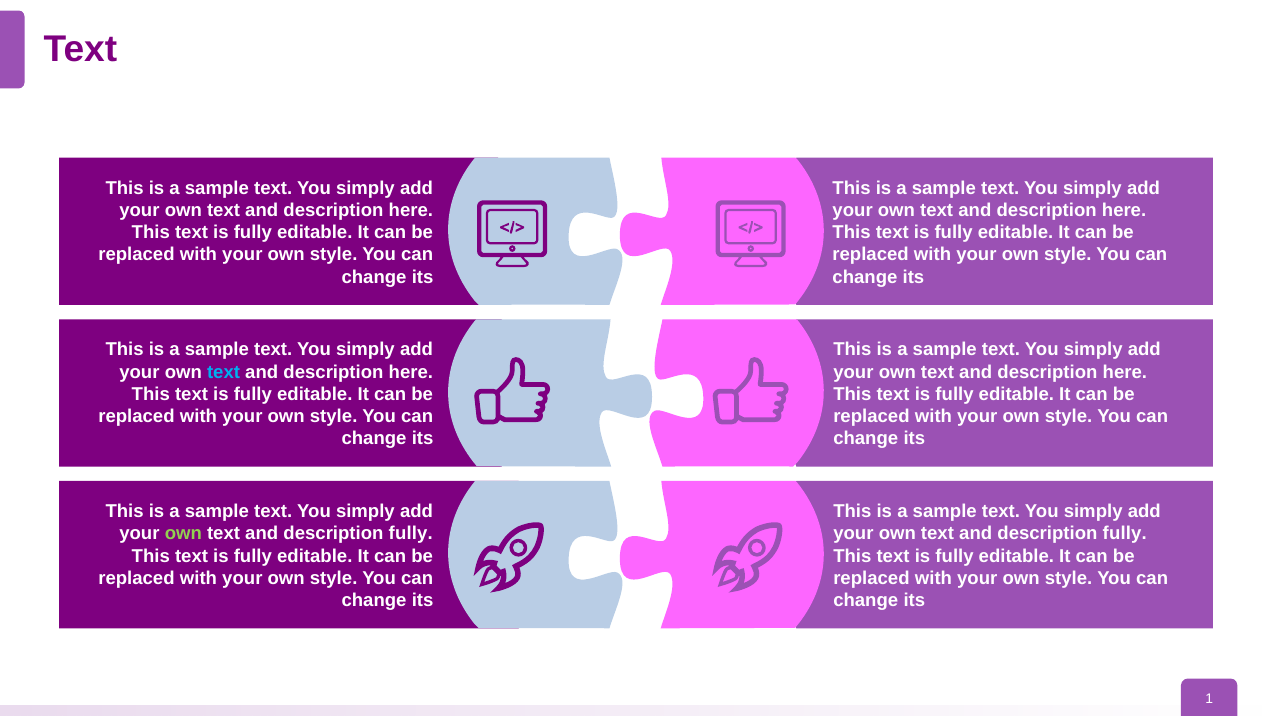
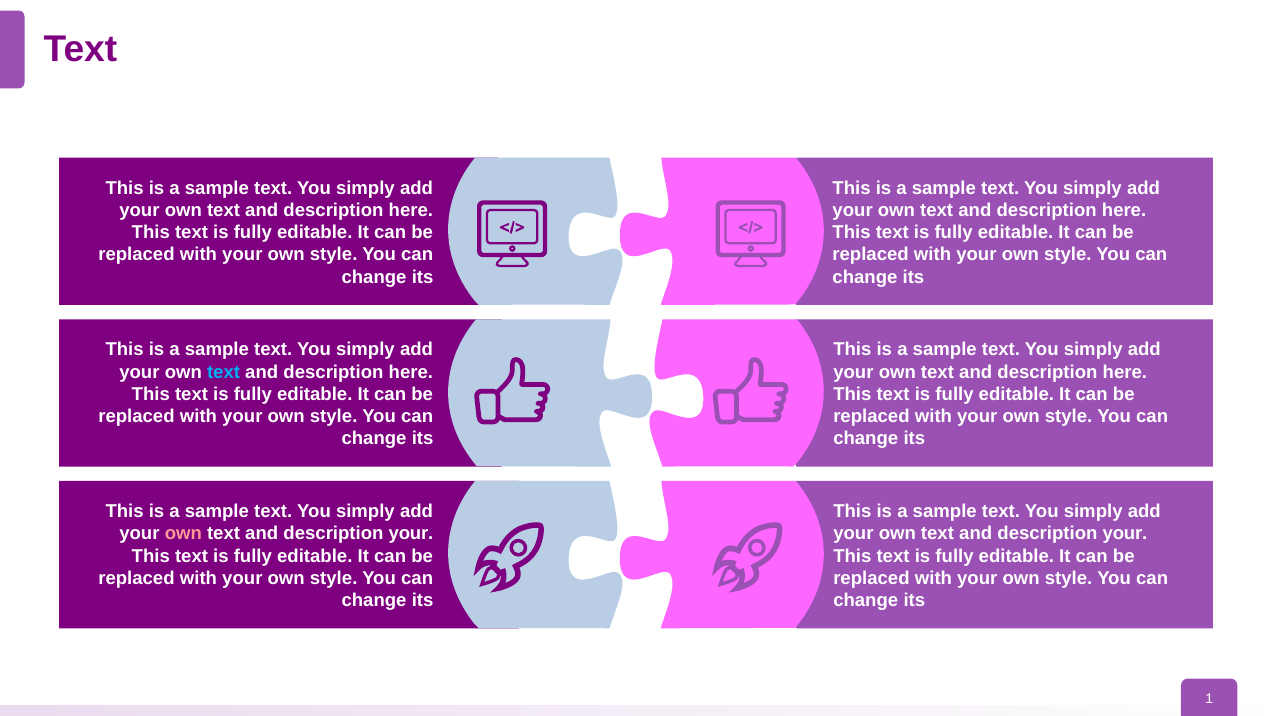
own colour: light green -> pink (183, 533)
fully: fully -> your (411, 533)
fully: fully -> your (1125, 533)
